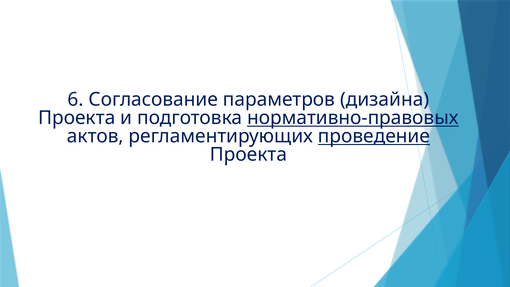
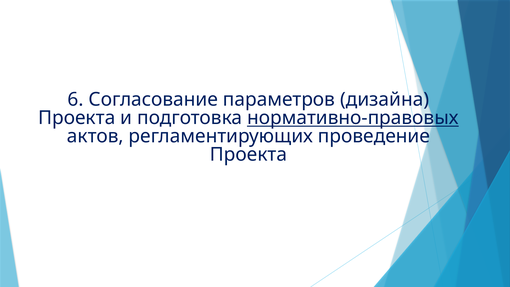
проведение underline: present -> none (374, 136)
